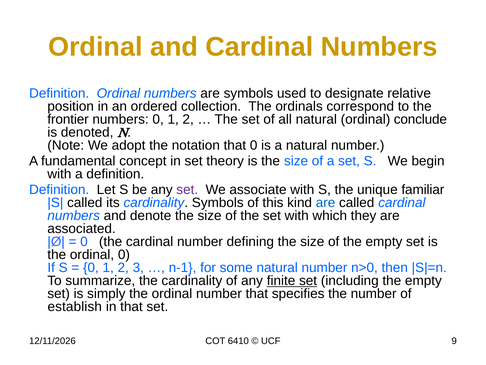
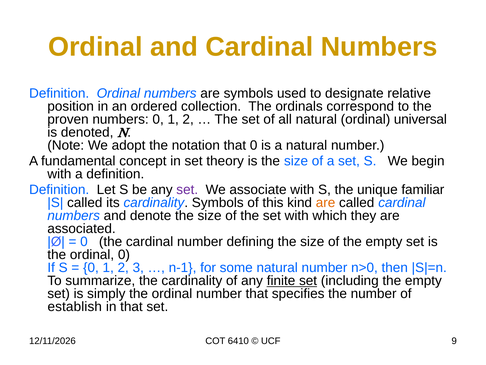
frontier: frontier -> proven (68, 119)
conclude: conclude -> universal (420, 119)
are colour: blue -> orange (326, 203)
